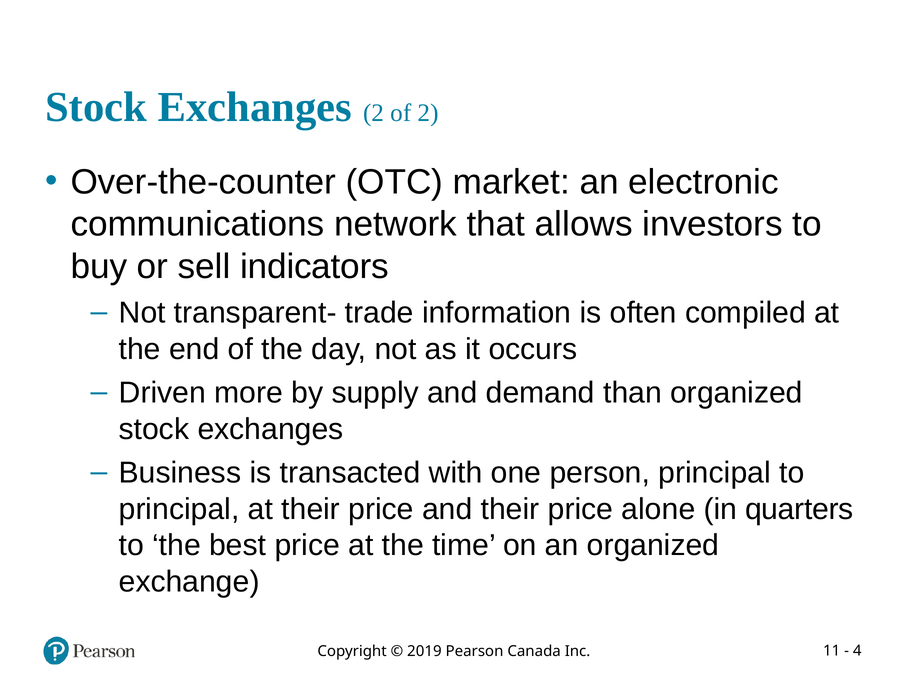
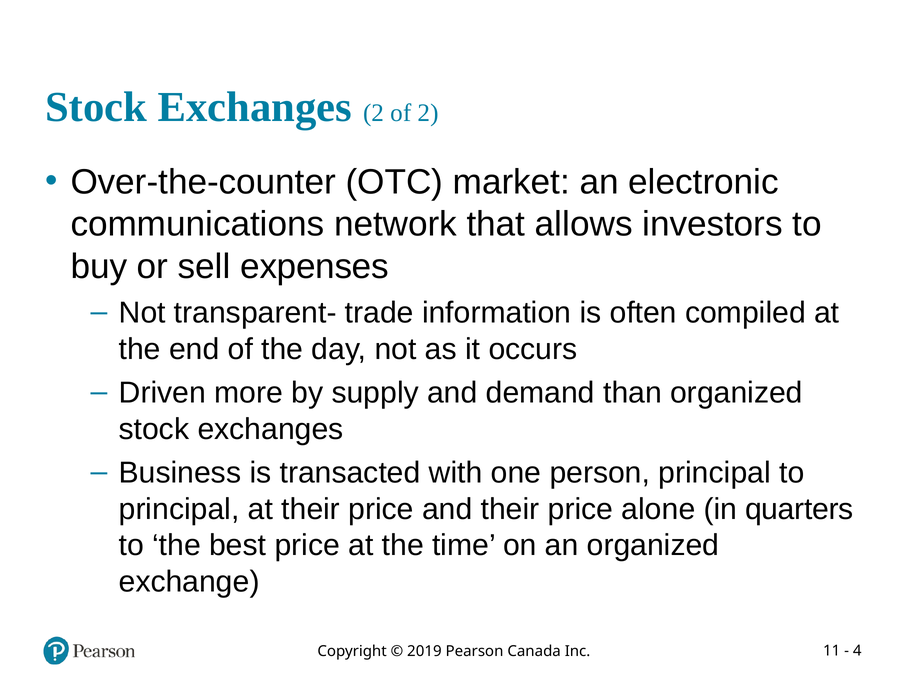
indicators: indicators -> expenses (315, 266)
